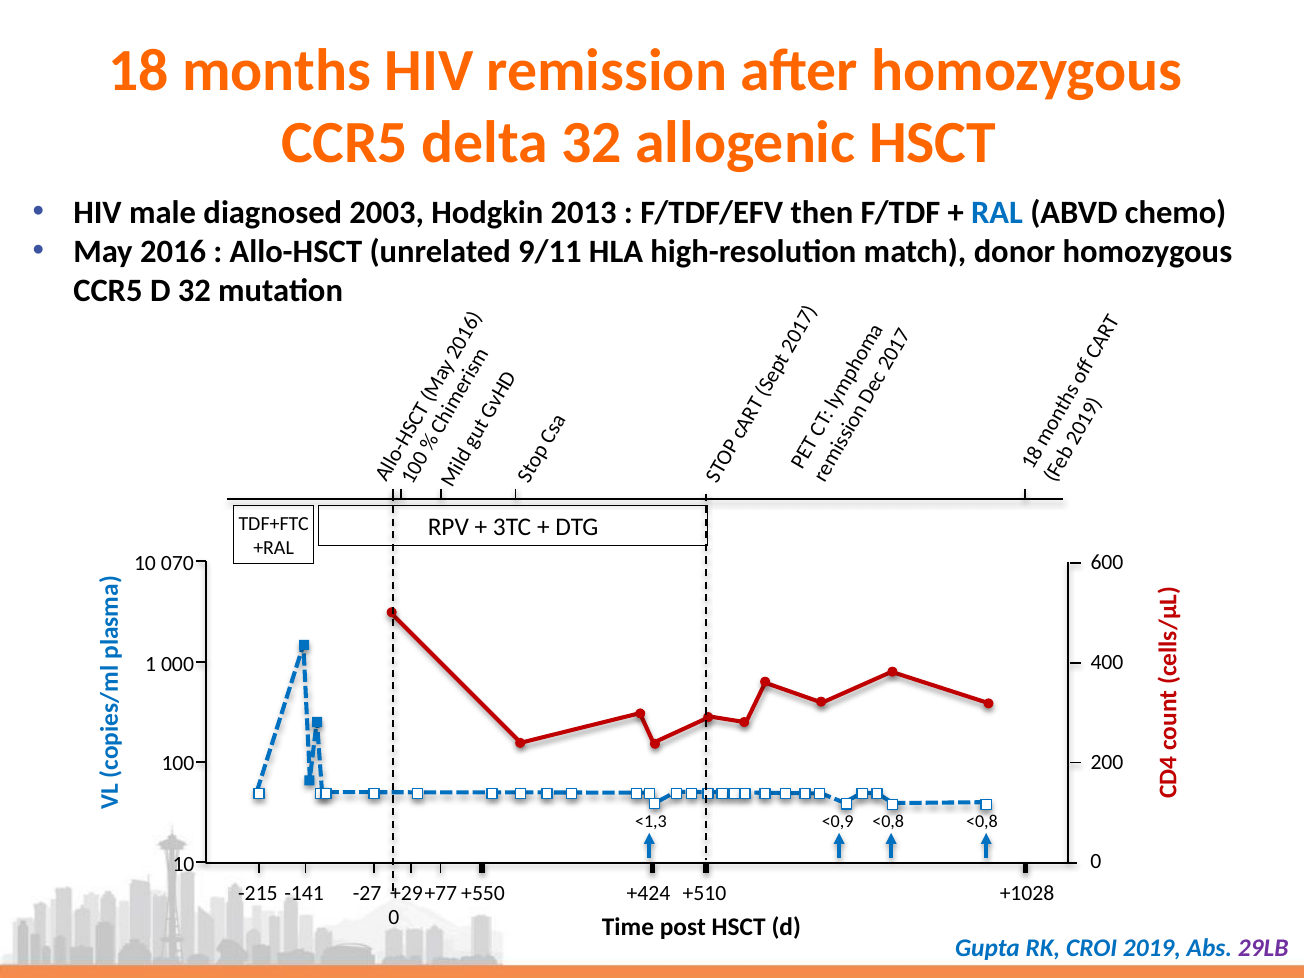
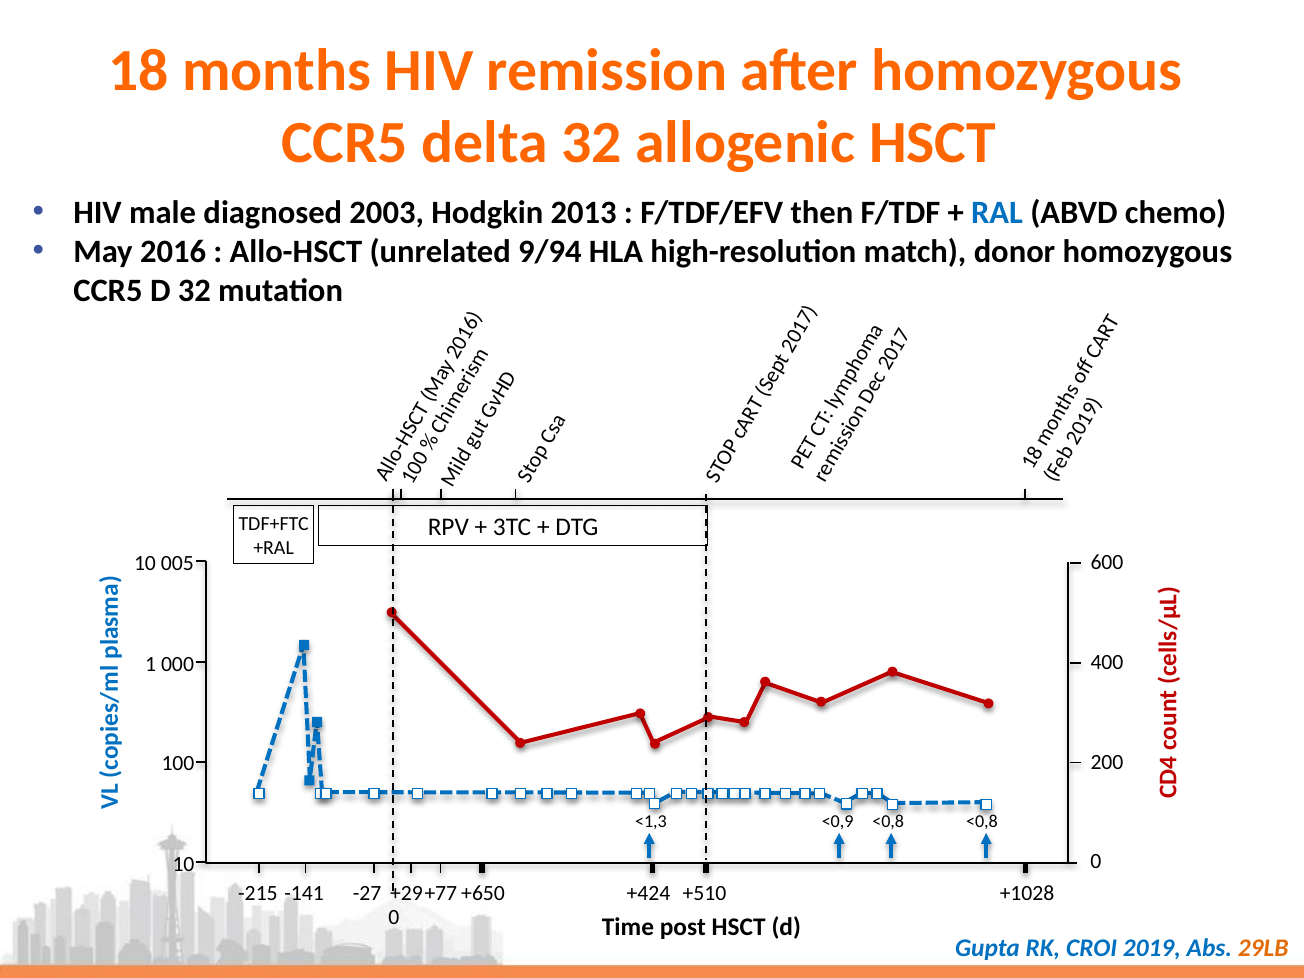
9/11: 9/11 -> 9/94 (550, 252)
070: 070 -> 005 (177, 563)
+550: +550 -> +650 (483, 893)
29LB colour: purple -> orange (1263, 949)
